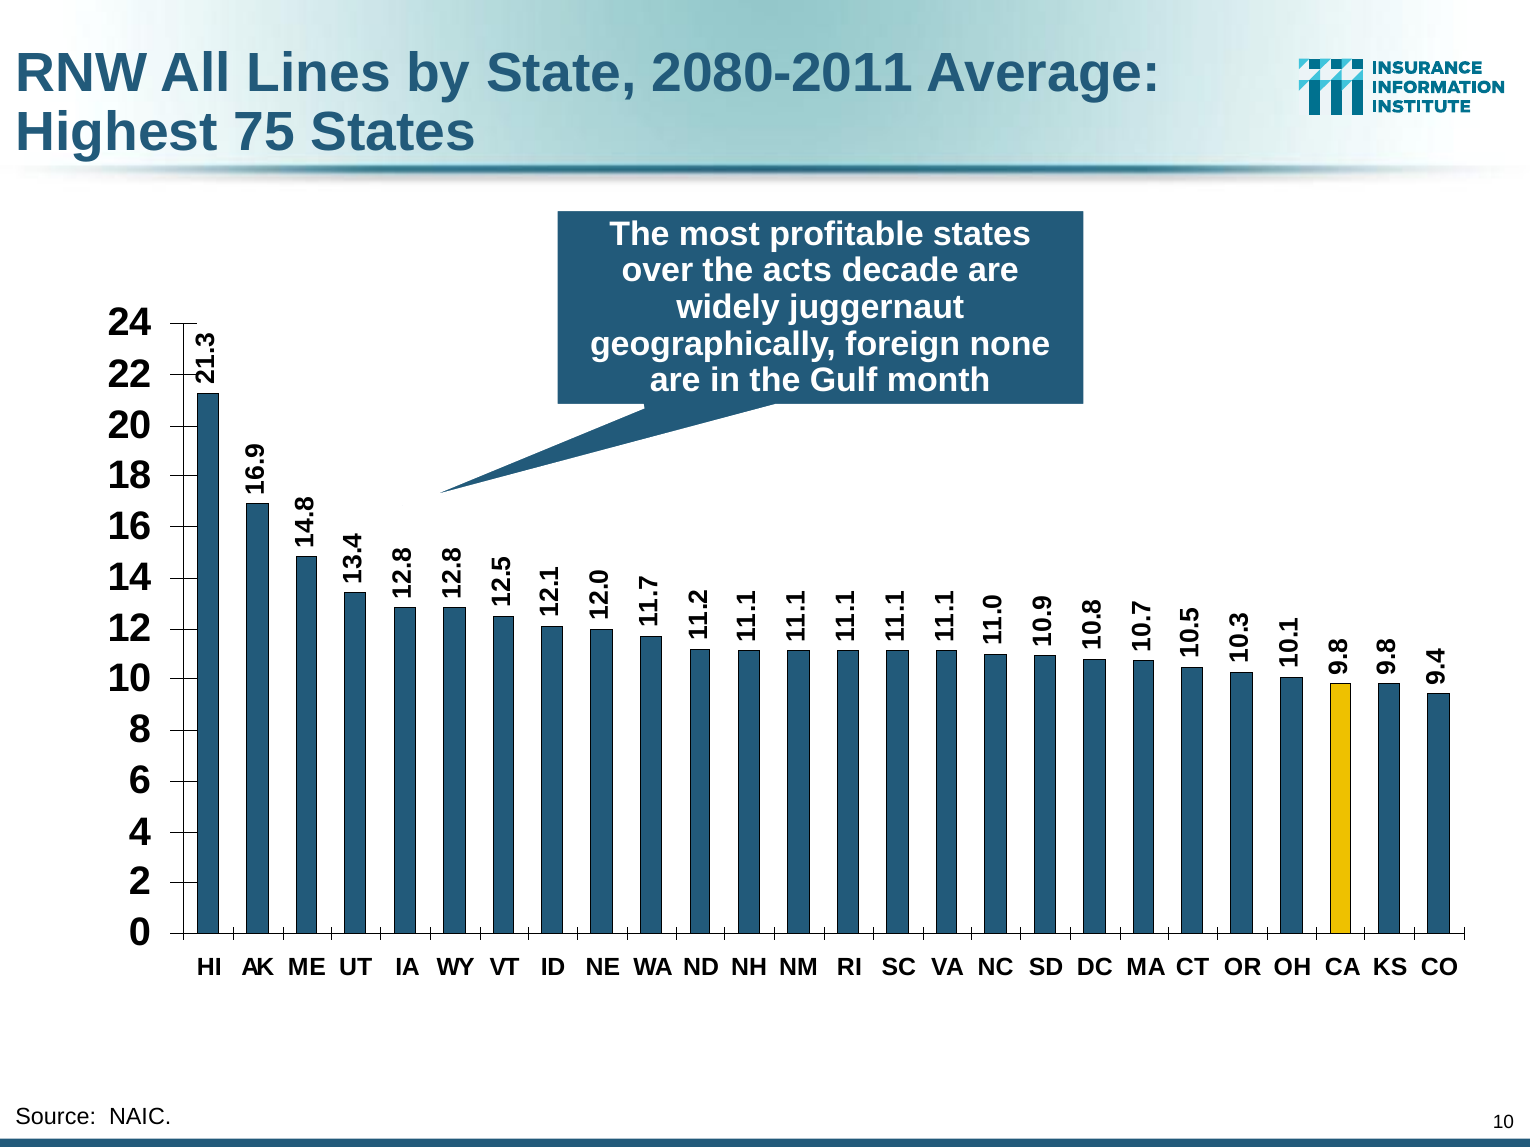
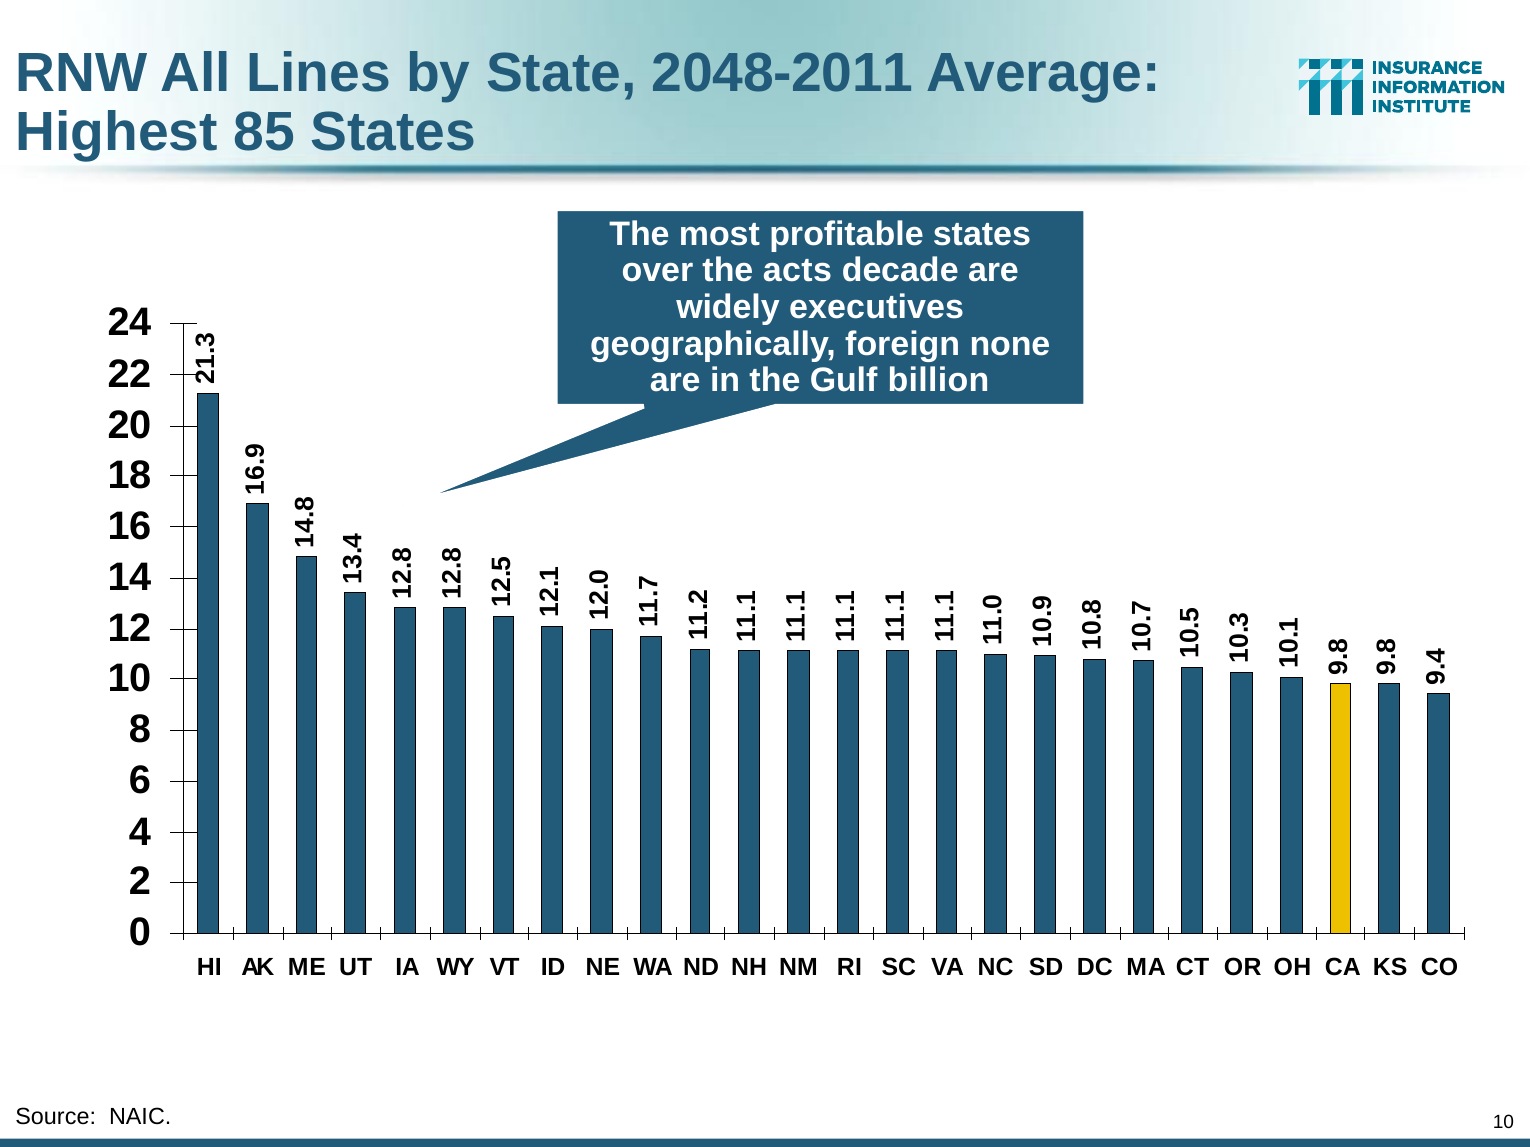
2080-2011: 2080-2011 -> 2048-2011 (783, 73)
75: 75 -> 85 (264, 133)
juggernaut: juggernaut -> executives (877, 307)
month: month -> billion (938, 381)
